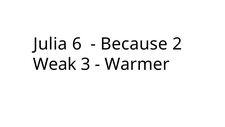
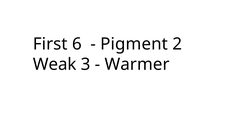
Julia: Julia -> First (50, 44)
Because: Because -> Pigment (134, 44)
